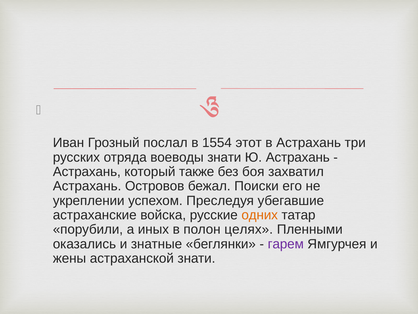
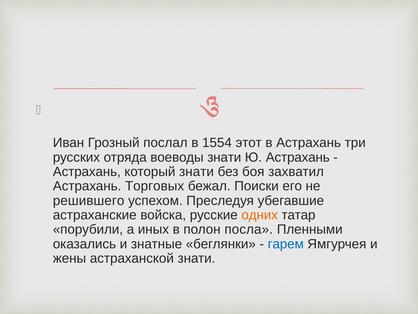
который также: также -> знати (197, 171)
Островов: Островов -> Торговых (155, 186)
укреплении: укреплении -> решившего (89, 200)
целях: целях -> посла (249, 229)
гарем colour: purple -> blue (286, 244)
